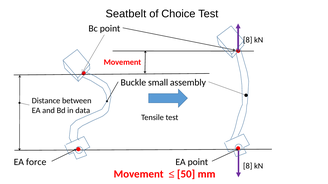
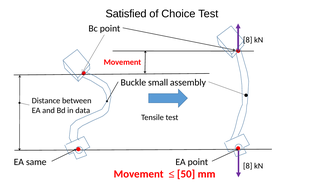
Seatbelt: Seatbelt -> Satisfied (126, 14)
force: force -> same (36, 162)
